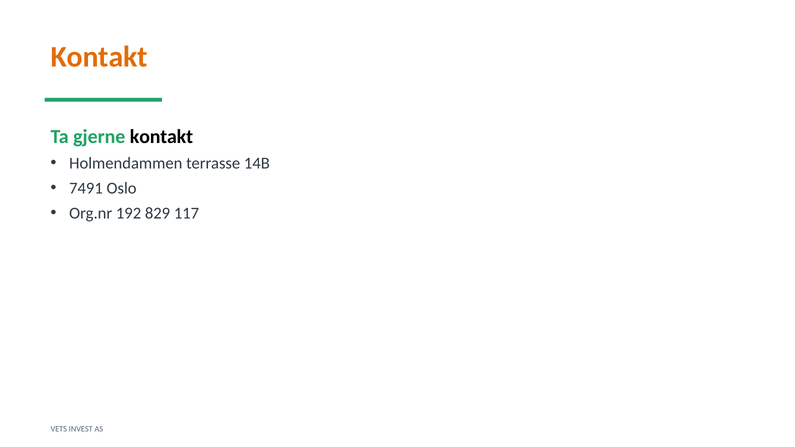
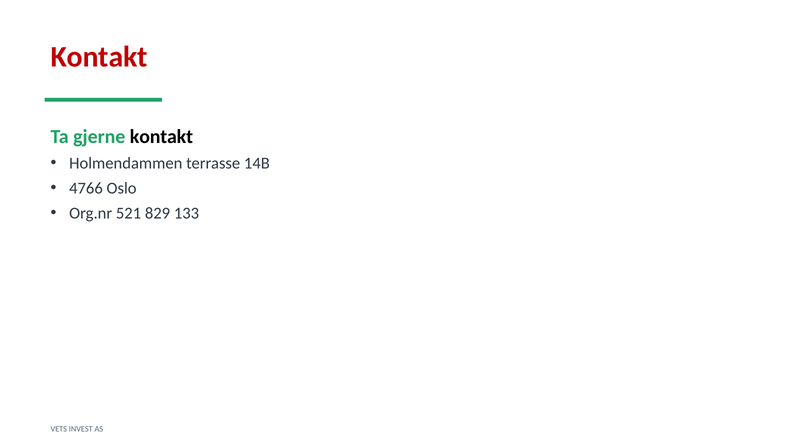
Kontakt colour: orange -> red (99, 57)
7491: 7491 -> 4766 (86, 188)
192: 192 -> 521 (129, 213)
117: 117 -> 133 (186, 213)
